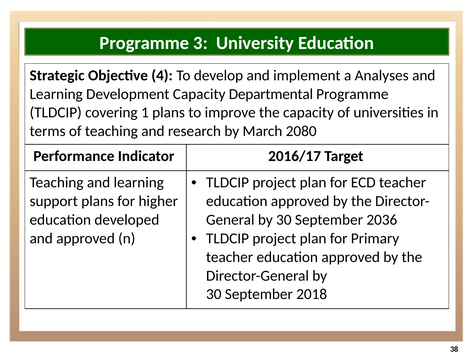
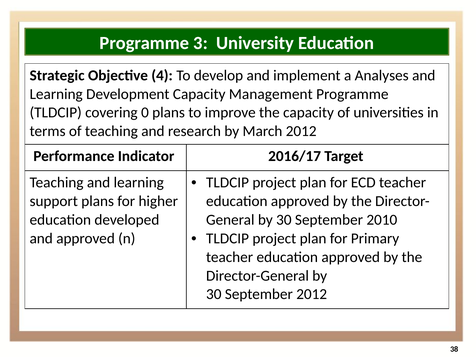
Departmental: Departmental -> Management (271, 94)
1: 1 -> 0 (145, 113)
March 2080: 2080 -> 2012 (301, 131)
2036: 2036 -> 2010 (382, 220)
September 2018: 2018 -> 2012 (312, 294)
